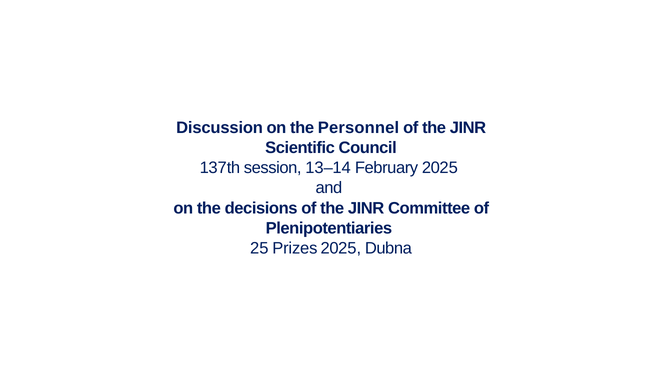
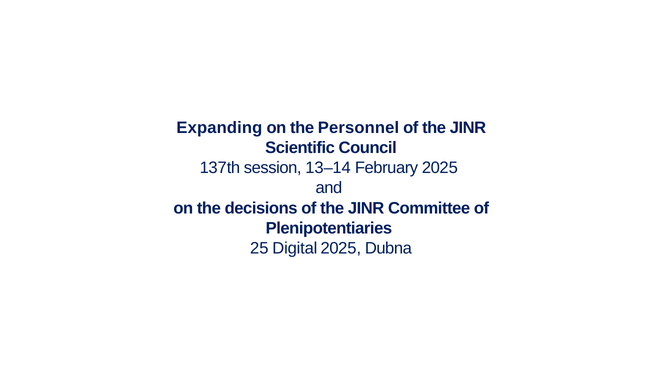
Discussion: Discussion -> Expanding (219, 127)
Prizes: Prizes -> Digital (295, 248)
